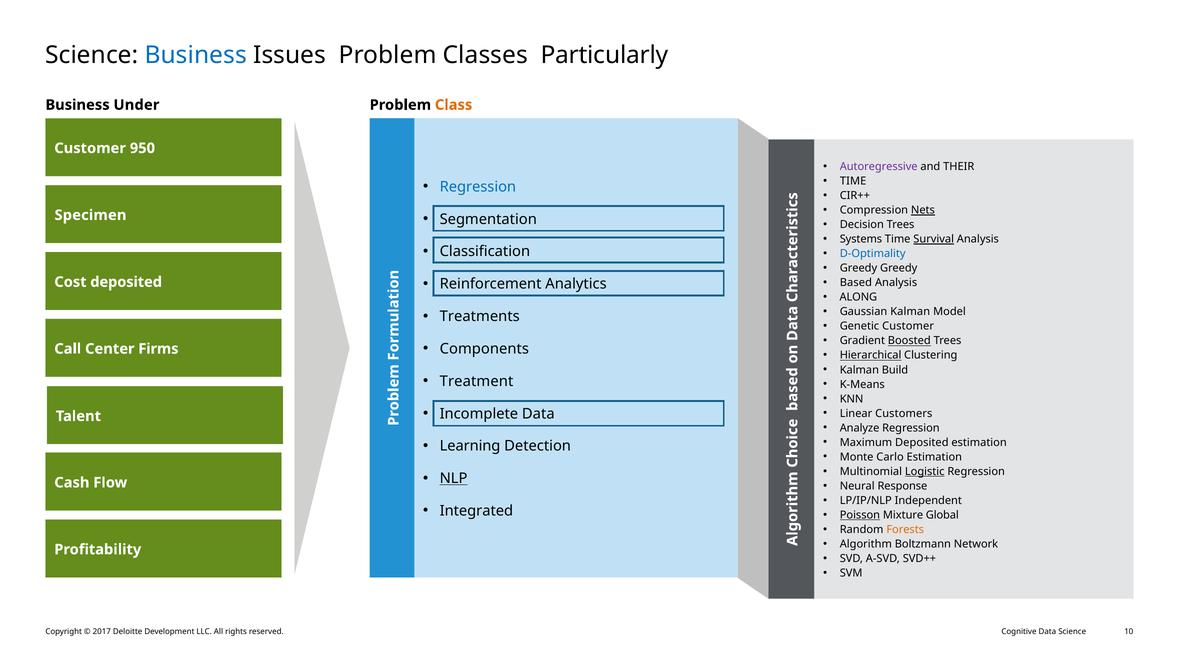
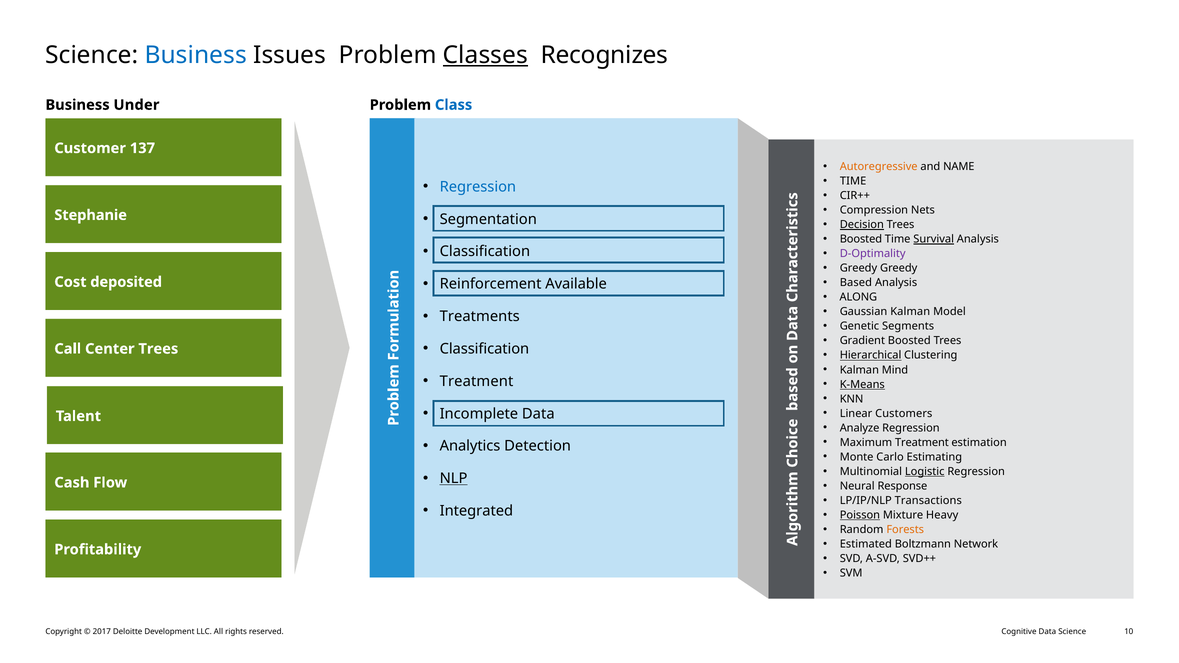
Classes underline: none -> present (485, 55)
Particularly: Particularly -> Recognizes (604, 55)
Class colour: orange -> blue (454, 105)
950: 950 -> 137 (142, 148)
Autoregressive colour: purple -> orange (879, 167)
THEIR: THEIR -> NAME (959, 167)
Nets underline: present -> none (923, 210)
Specimen: Specimen -> Stephanie (91, 215)
Decision underline: none -> present (862, 225)
Systems: Systems -> Boosted (861, 239)
D-Optimality colour: blue -> purple (873, 254)
Analytics: Analytics -> Available (576, 284)
Genetic Customer: Customer -> Segments (908, 326)
Boosted underline: present -> none (909, 341)
Components: Components -> Classification (484, 349)
Center Firms: Firms -> Trees (158, 349)
Build: Build -> Mind (895, 370)
K-Means underline: none -> present (862, 384)
Maximum Deposited: Deposited -> Treatment (922, 443)
Learning: Learning -> Analytics (470, 446)
Carlo Estimation: Estimation -> Estimating (934, 457)
Independent: Independent -> Transactions (928, 501)
Global: Global -> Heavy (942, 515)
Algorithm: Algorithm -> Estimated (866, 544)
